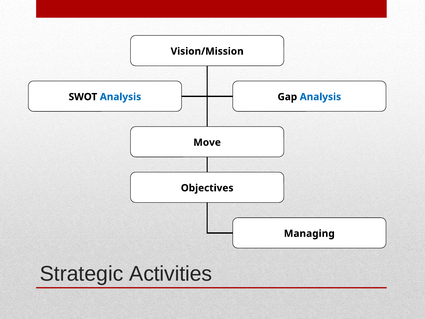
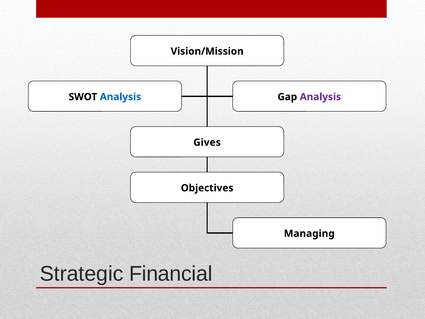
Analysis colour: blue -> purple (320, 97)
Move: Move -> Gives (207, 142)
Activities: Activities -> Financial (171, 273)
